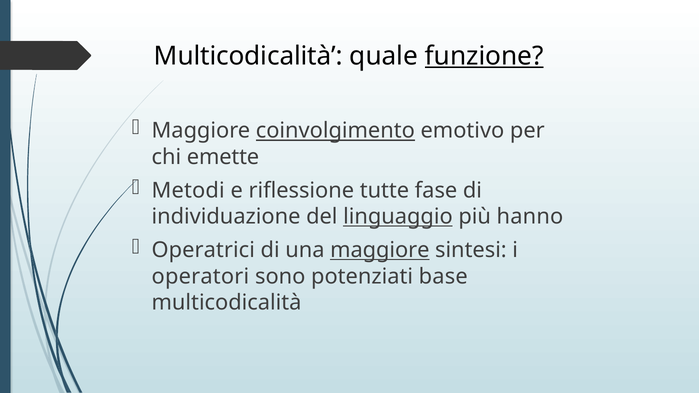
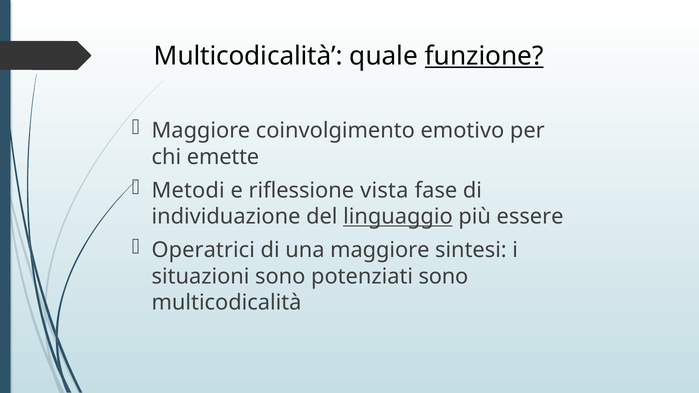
coinvolgimento underline: present -> none (335, 131)
tutte: tutte -> vista (384, 191)
hanno: hanno -> essere (530, 217)
maggiore underline: present -> none (380, 250)
operatori: operatori -> situazioni (201, 276)
potenziati base: base -> sono (443, 276)
